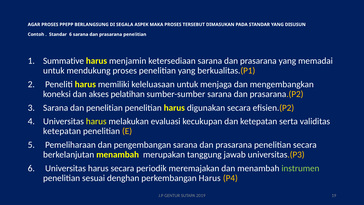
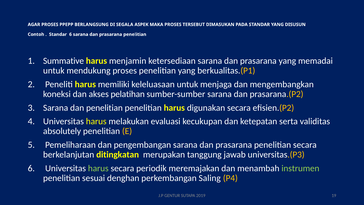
ketepatan: ketepatan -> absolutely (62, 131)
berkelanjutan menambah: menambah -> ditingkatan (118, 154)
harus colour: white -> light green (98, 168)
perkembangan Harus: Harus -> Saling (210, 178)
